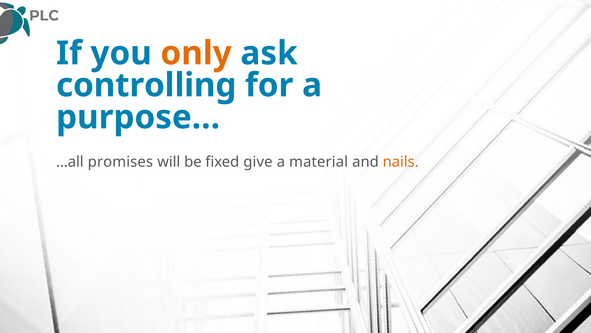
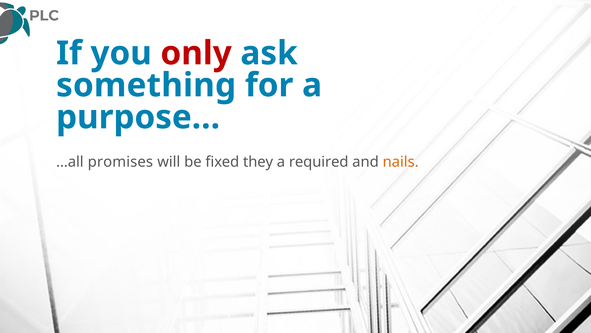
only colour: orange -> red (196, 53)
controlling: controlling -> something (146, 85)
give: give -> they (258, 162)
material: material -> required (319, 162)
